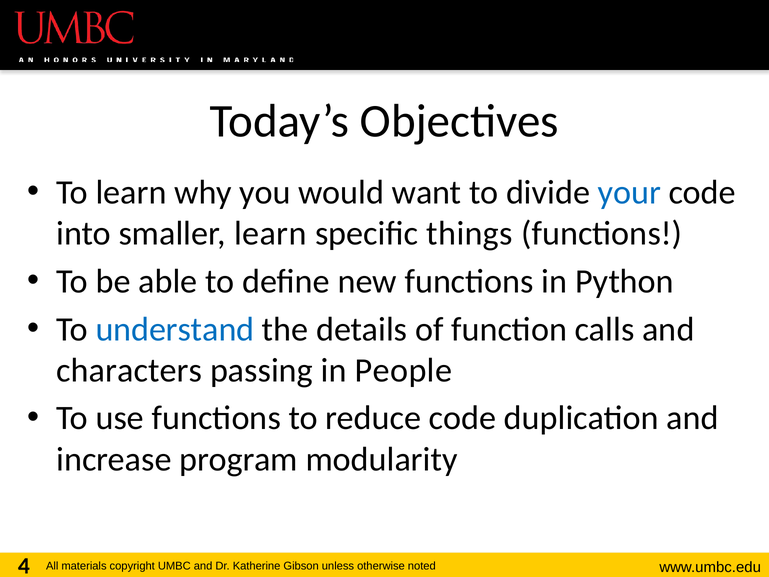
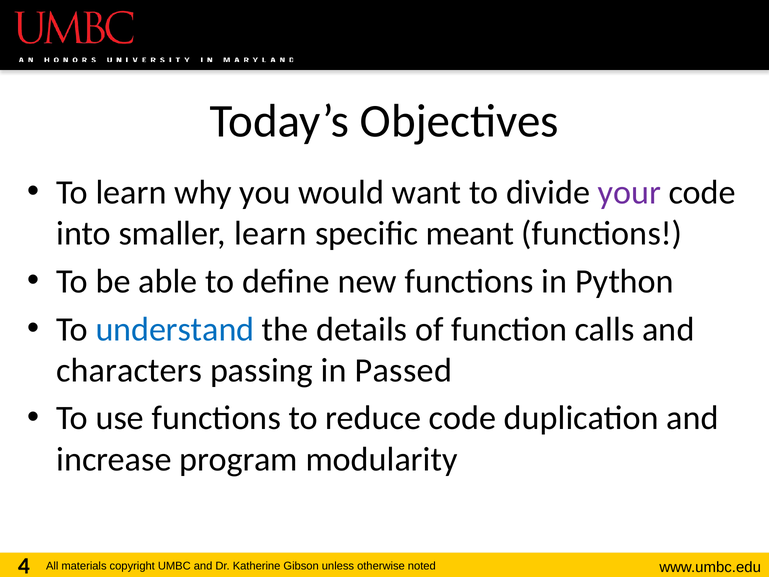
your colour: blue -> purple (629, 192)
things: things -> meant (470, 233)
People: People -> Passed (403, 370)
